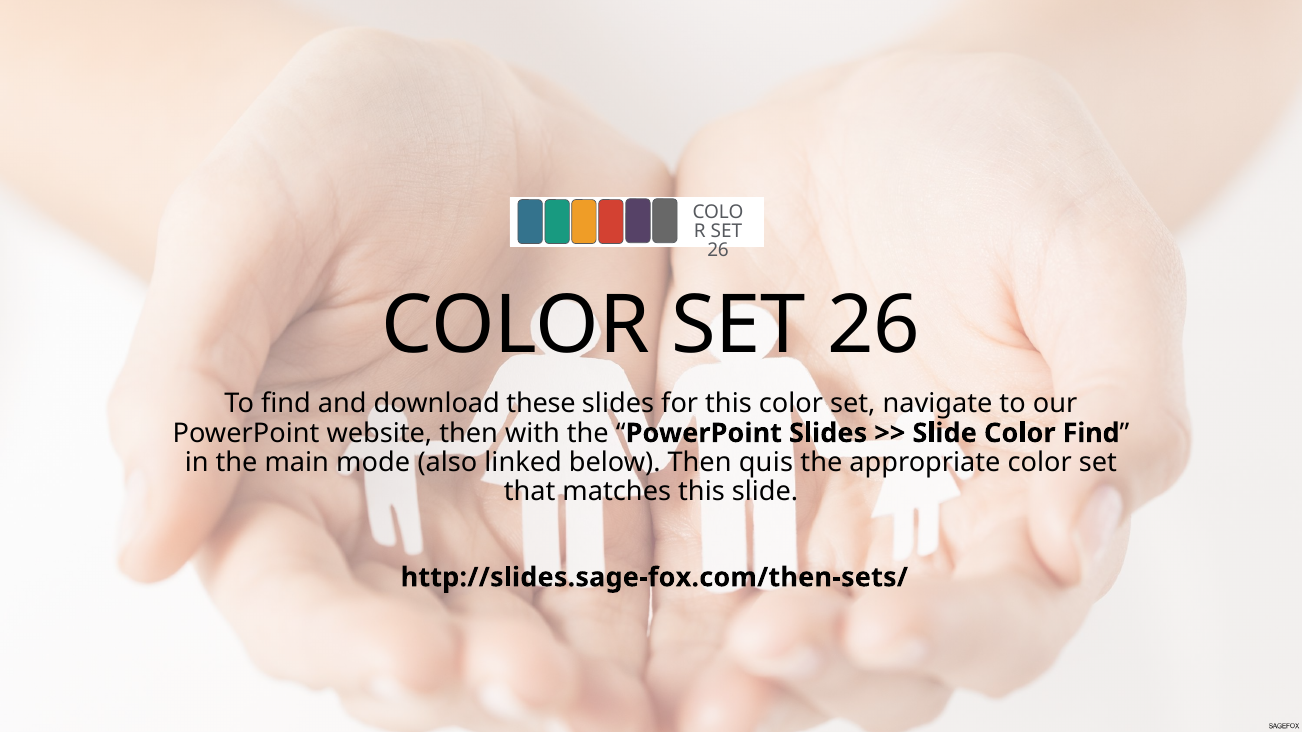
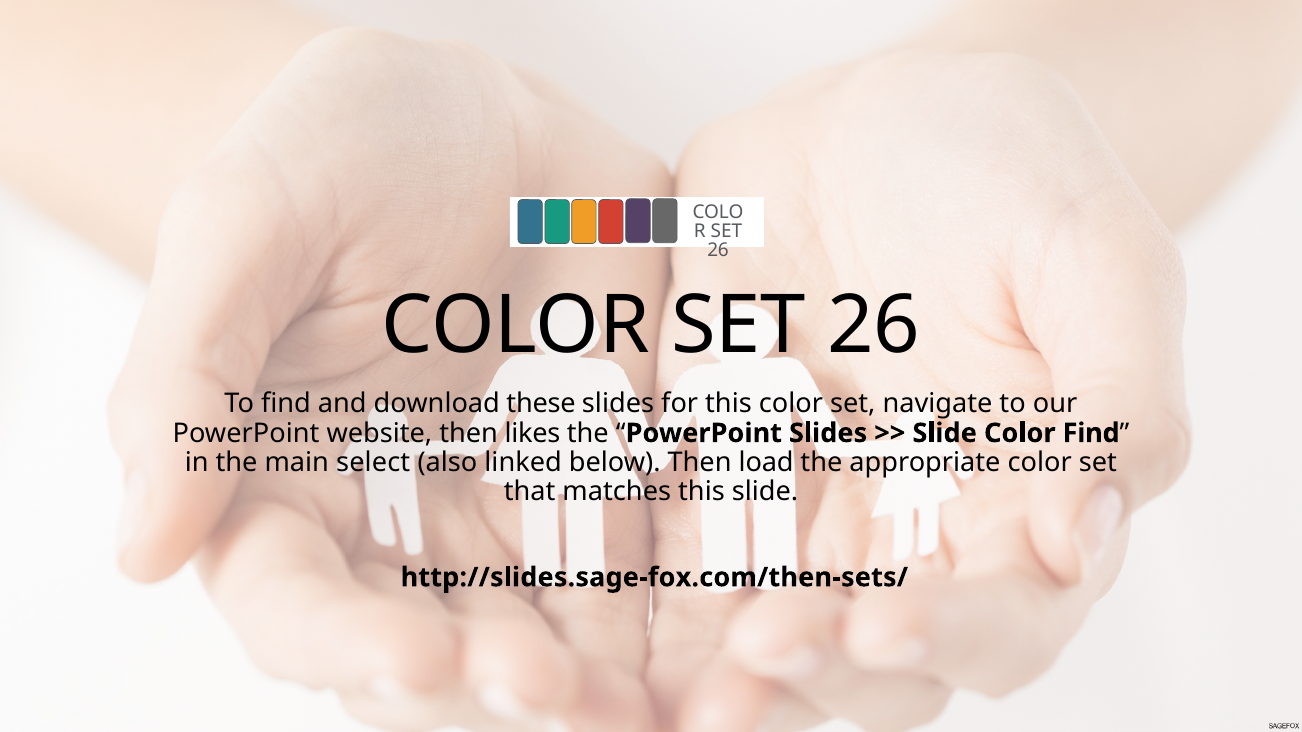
with: with -> likes (533, 433)
mode: mode -> select (373, 463)
quis: quis -> load (766, 463)
